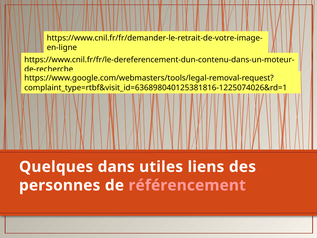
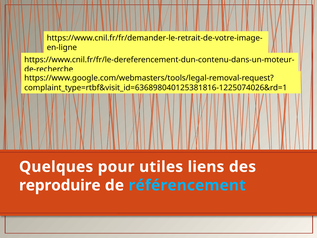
dans: dans -> pour (116, 167)
personnes: personnes -> reproduire (60, 185)
référencement colour: pink -> light blue (187, 185)
